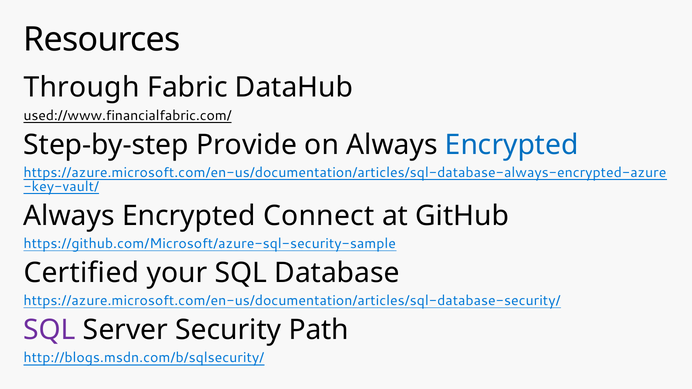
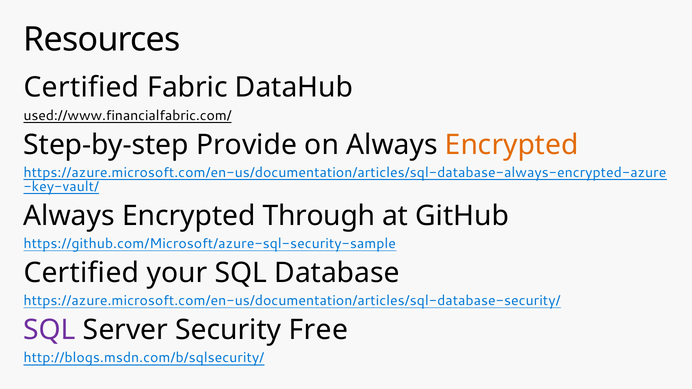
Through: Through -> Certified (82, 88)
Encrypted colour: blue -> orange (512, 145)
Connect: Connect -> Through (319, 216)
Path: Path -> Free (318, 330)
